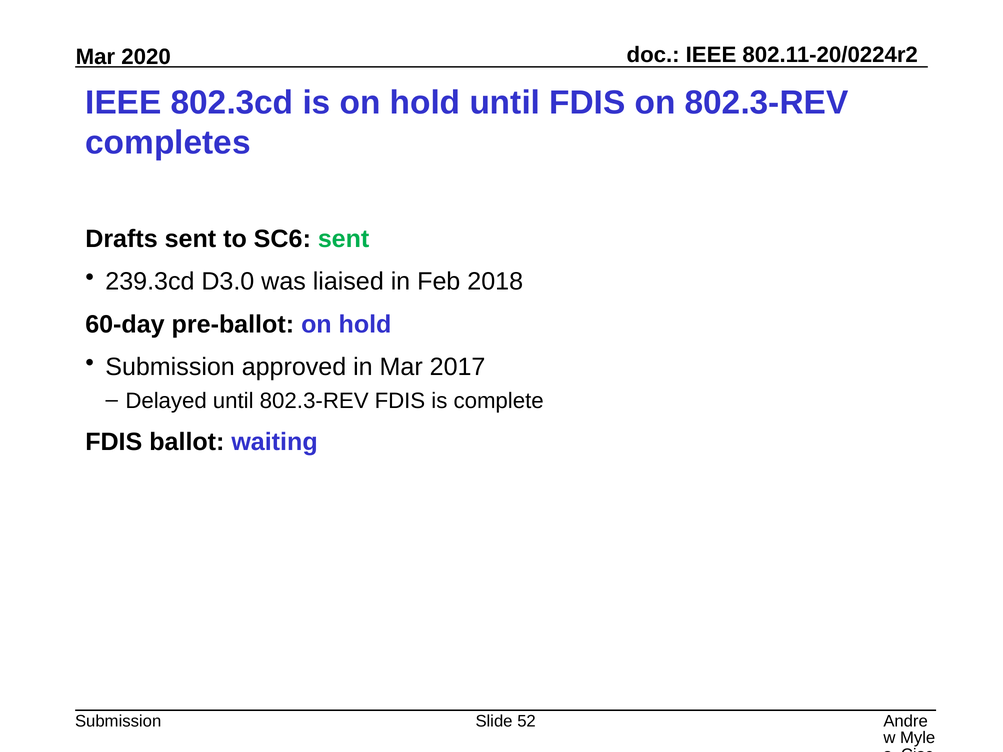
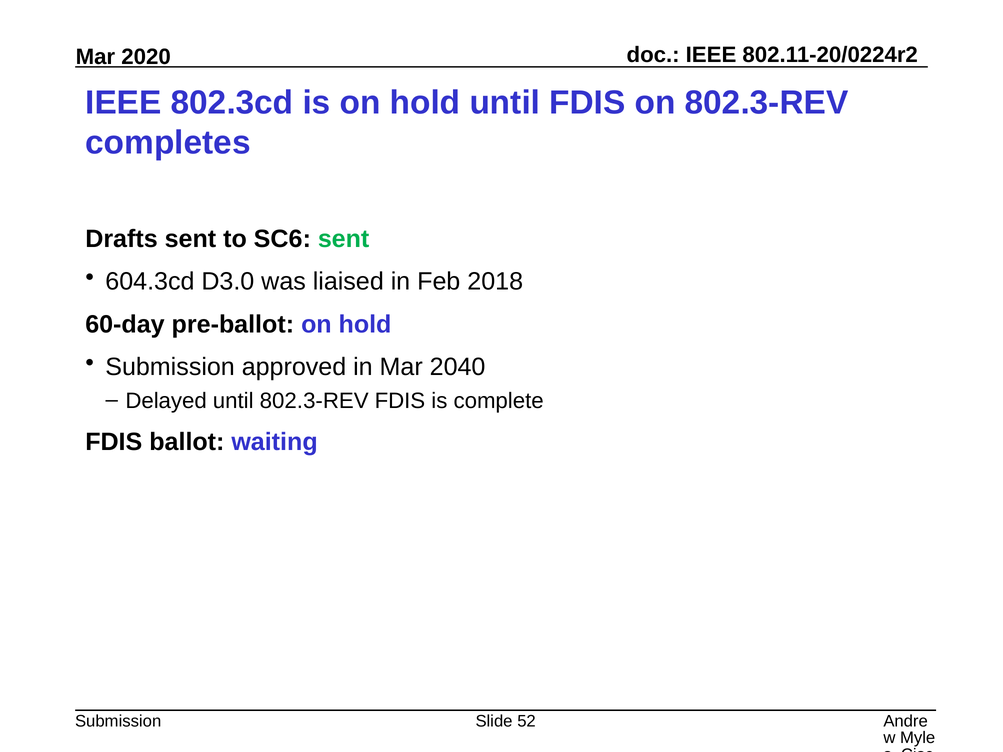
239.3cd: 239.3cd -> 604.3cd (150, 282)
2017: 2017 -> 2040 (458, 367)
